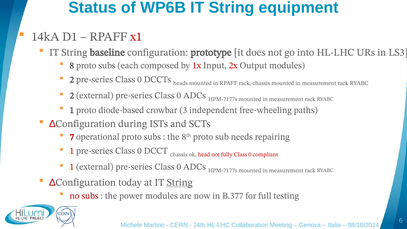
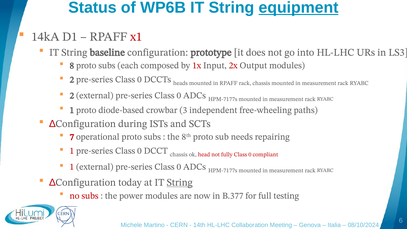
equipment underline: none -> present (299, 8)
